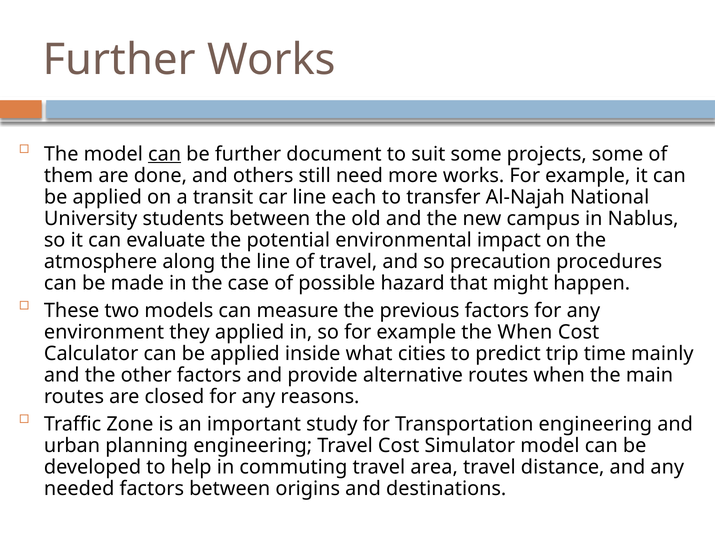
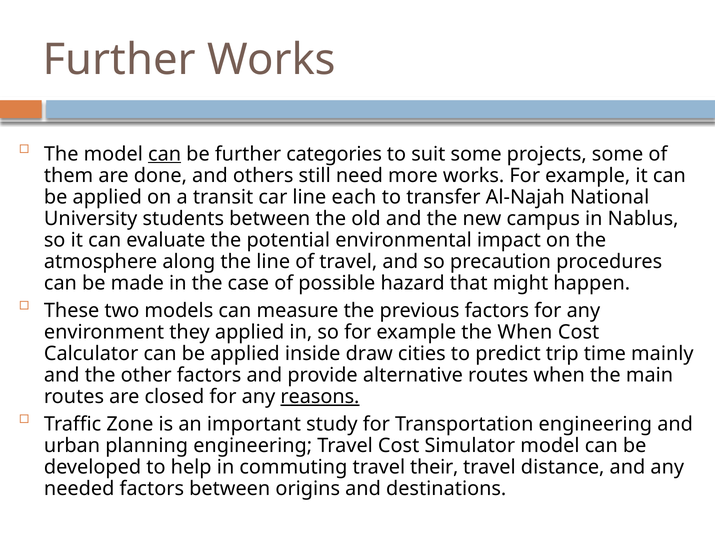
document: document -> categories (334, 154)
what: what -> draw (369, 353)
reasons underline: none -> present (320, 396)
area: area -> their (434, 467)
